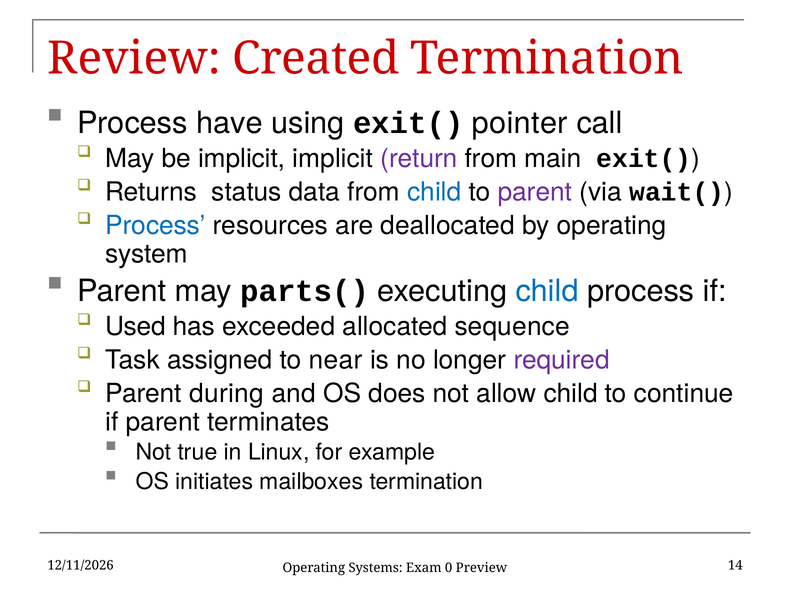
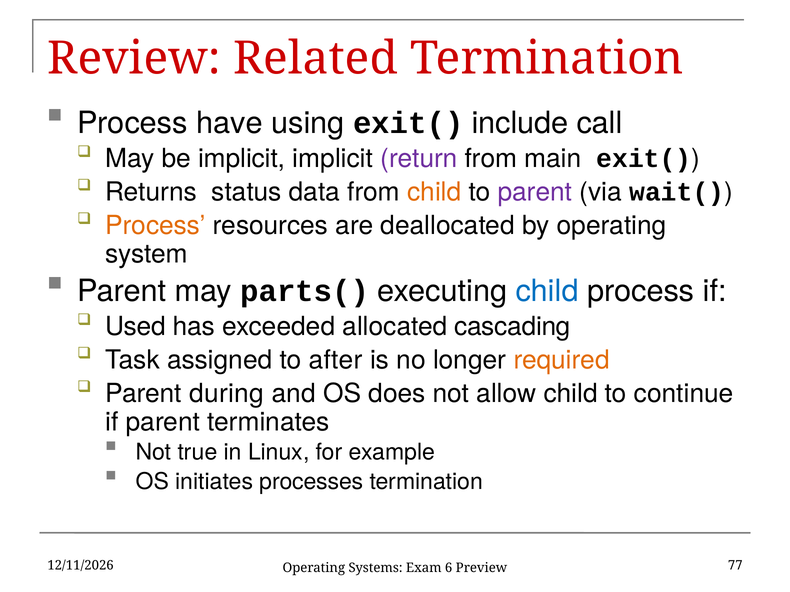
Created: Created -> Related (316, 59)
pointer: pointer -> include (520, 123)
child colour: blue -> orange (434, 192)
Process colour: blue -> orange (155, 226)
sequence: sequence -> cascading (512, 327)
near: near -> after (336, 360)
required colour: purple -> orange (562, 360)
mailboxes: mailboxes -> processes (311, 482)
14: 14 -> 77 (735, 566)
0: 0 -> 6 (449, 568)
